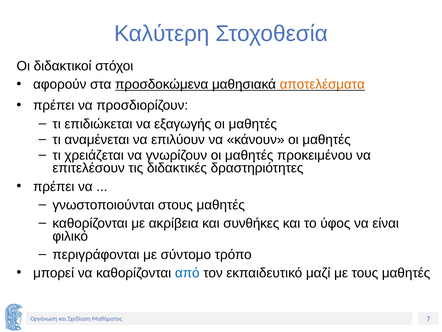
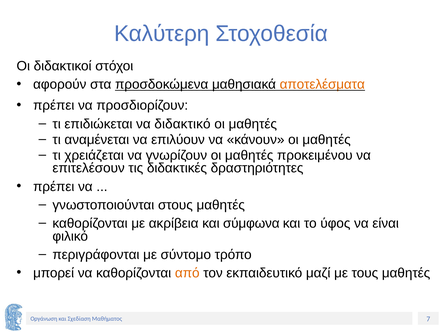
εξαγωγής: εξαγωγής -> διδακτικό (182, 124)
συνθήκες: συνθήκες -> σύμφωνα (251, 223)
από colour: blue -> orange (187, 273)
